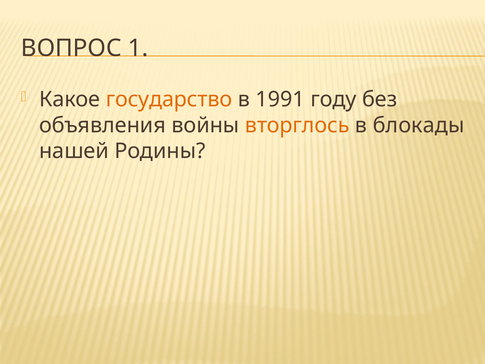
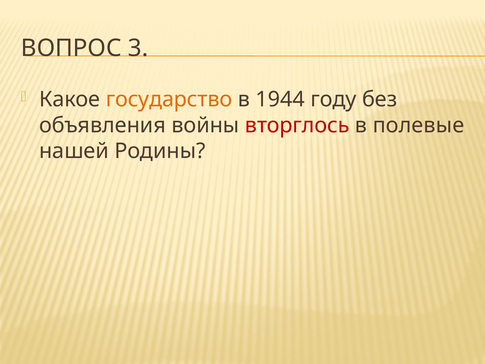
1: 1 -> 3 (138, 48)
1991: 1991 -> 1944 (280, 99)
вторглось colour: orange -> red (297, 125)
блокады: блокады -> полевые (419, 125)
